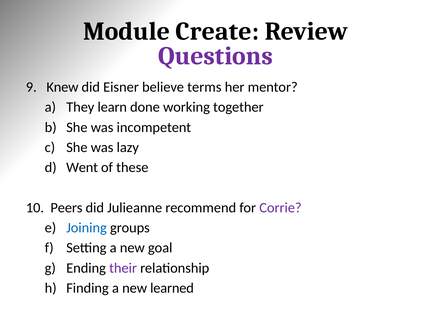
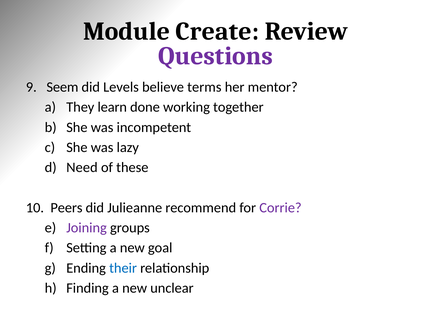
Knew: Knew -> Seem (62, 87)
Eisner: Eisner -> Levels (121, 87)
Went: Went -> Need (82, 168)
Joining colour: blue -> purple (87, 228)
their colour: purple -> blue (123, 268)
learned: learned -> unclear (172, 288)
